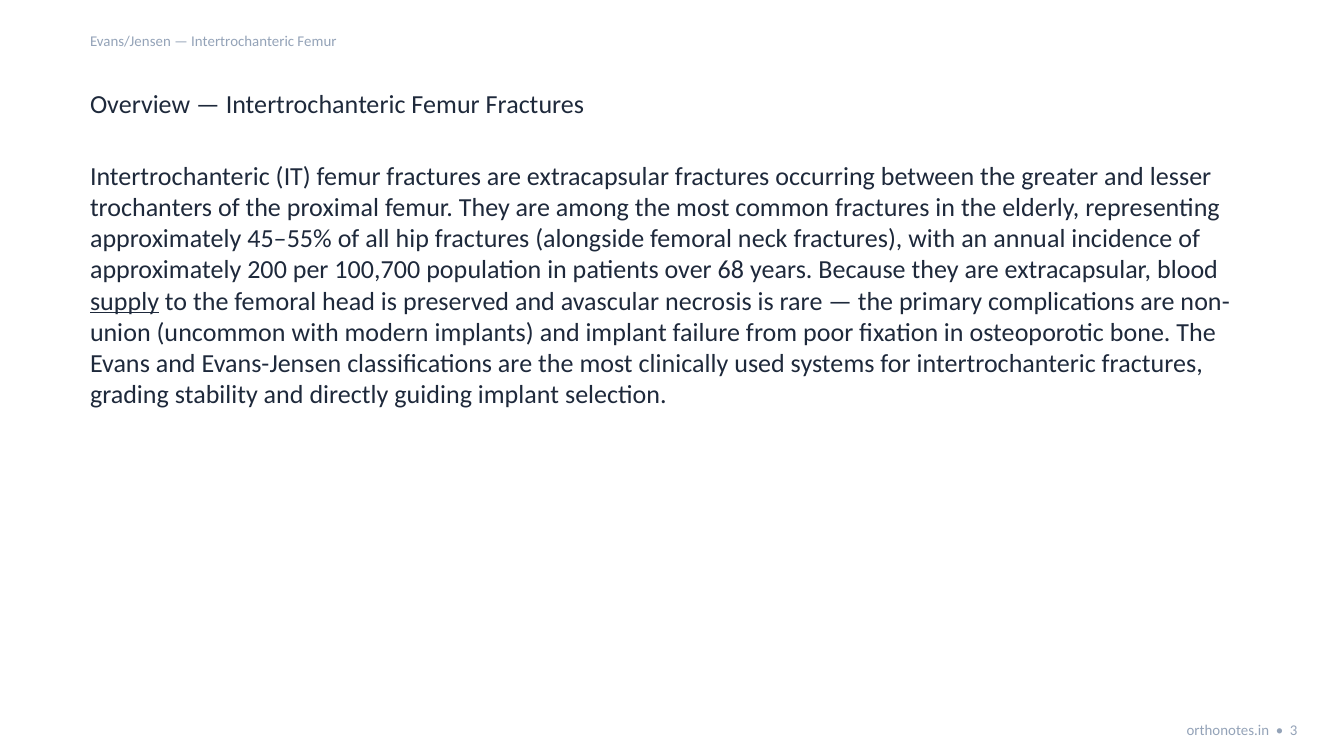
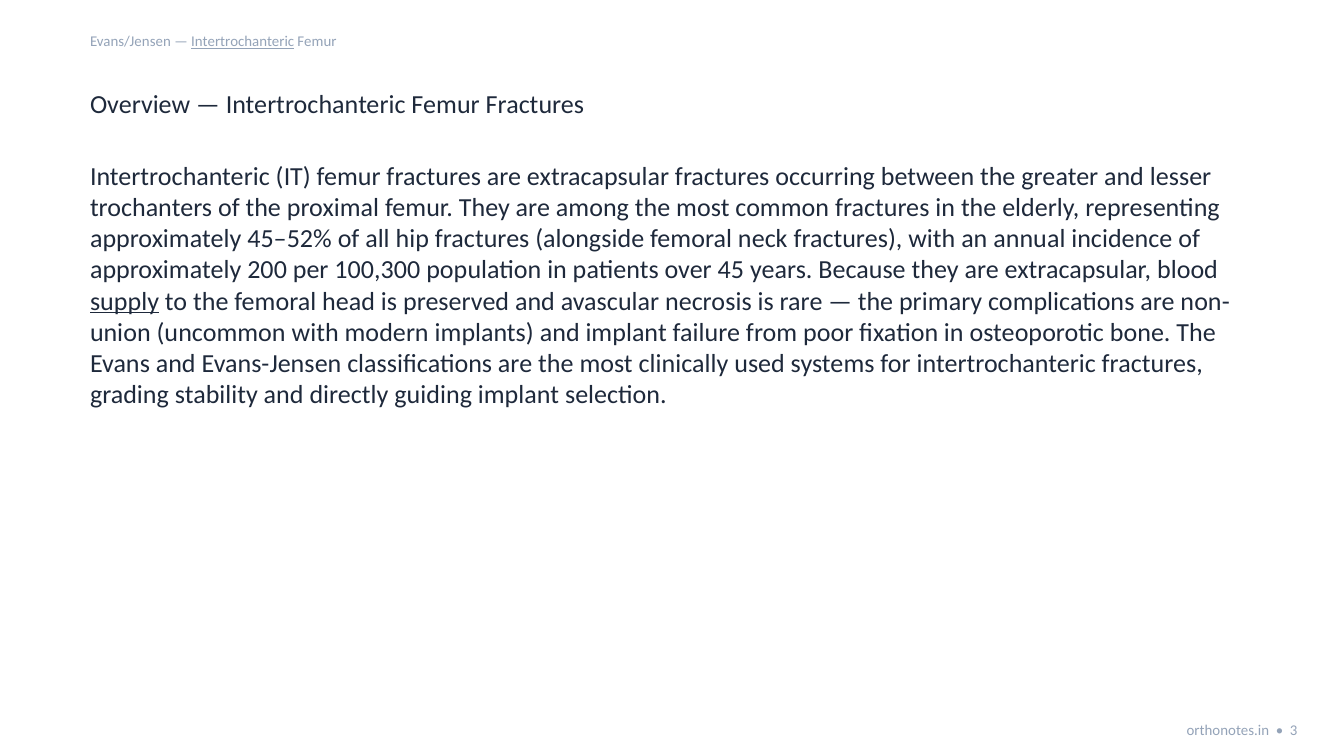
Intertrochanteric underline: none -> present (243, 42)
45–55%: 45–55% -> 45–52% (290, 239)
100,700: 100,700 -> 100,300 (377, 270)
68: 68 -> 45 (731, 270)
